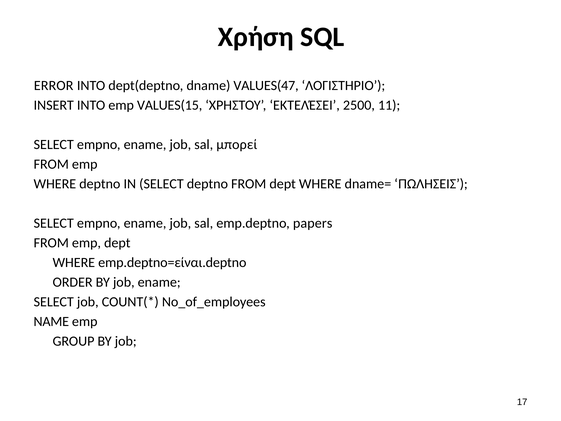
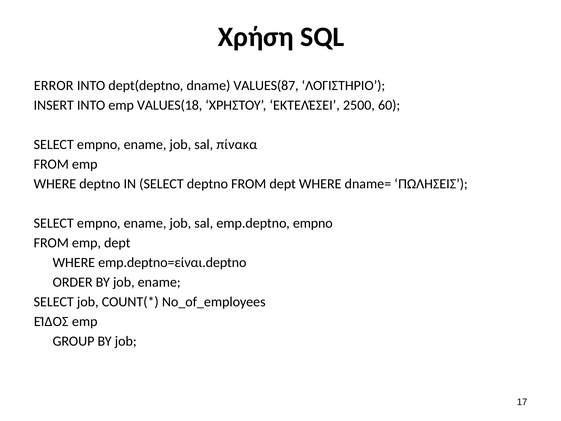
VALUES(47: VALUES(47 -> VALUES(87 (266, 86)
VALUES(15: VALUES(15 -> VALUES(18 (170, 105)
11: 11 -> 60 (389, 105)
μπορεί: μπορεί -> πίνακα (237, 145)
emp.deptno papers: papers -> empno (313, 223)
NAME: NAME -> ΕΊΔΟΣ (51, 321)
